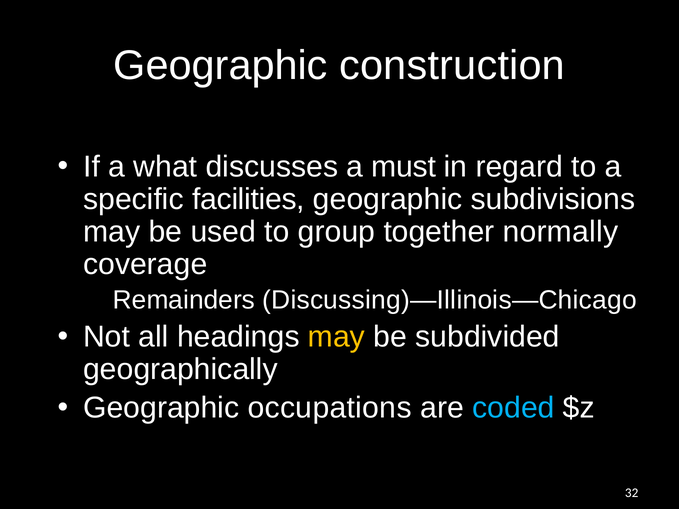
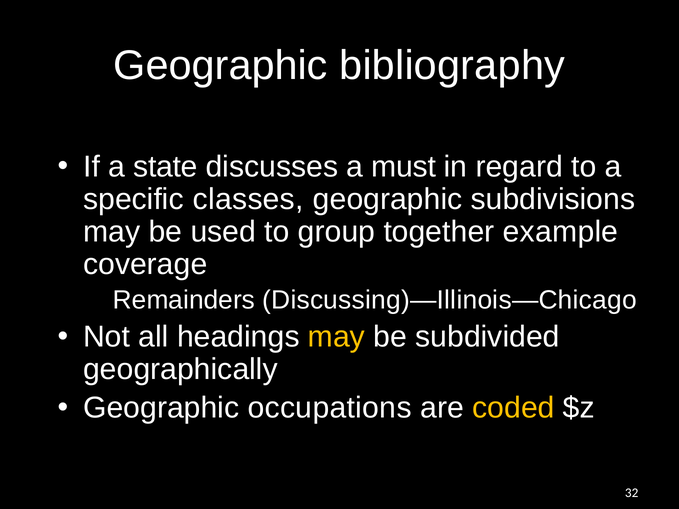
construction: construction -> bibliography (452, 66)
what: what -> state (165, 167)
facilities: facilities -> classes (248, 199)
normally: normally -> example (560, 232)
coded colour: light blue -> yellow (513, 408)
